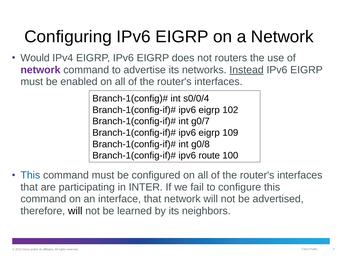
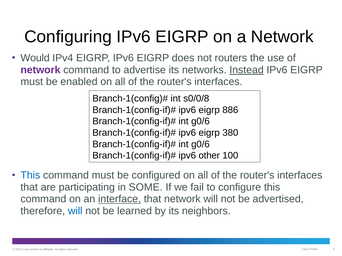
s0/0/4: s0/0/4 -> s0/0/8 (196, 99)
102: 102 -> 886 (230, 110)
g0/7: g0/7 -> g0/6 (200, 122)
109: 109 -> 380 (230, 133)
g0/8: g0/8 -> g0/6 (200, 144)
route: route -> other (209, 156)
INTER: INTER -> SOME (146, 187)
interface underline: none -> present (120, 199)
will colour: black -> blue (75, 211)
